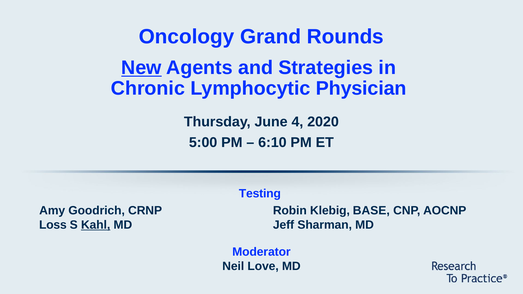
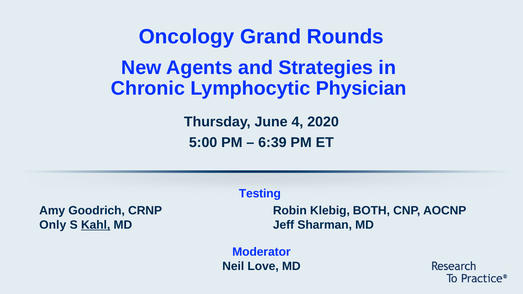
New underline: present -> none (141, 68)
6:10: 6:10 -> 6:39 (272, 143)
BASE: BASE -> BOTH (371, 211)
Loss: Loss -> Only (53, 225)
